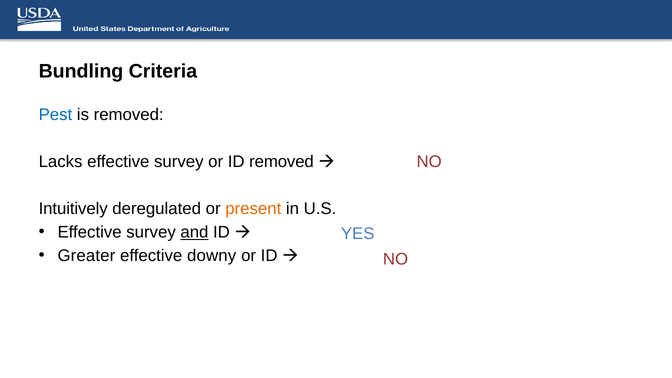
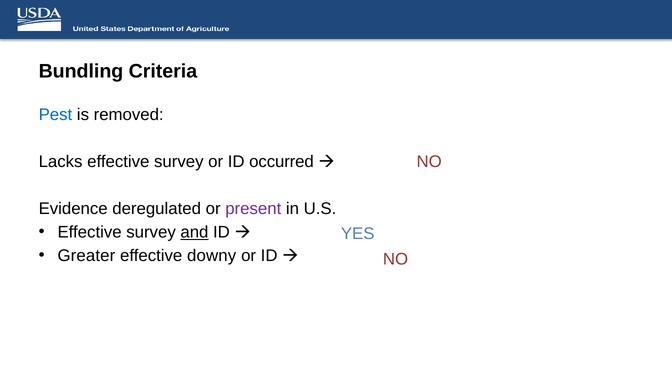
ID removed: removed -> occurred (282, 162)
Intuitively: Intuitively -> Evidence (73, 209)
present colour: orange -> purple (253, 209)
